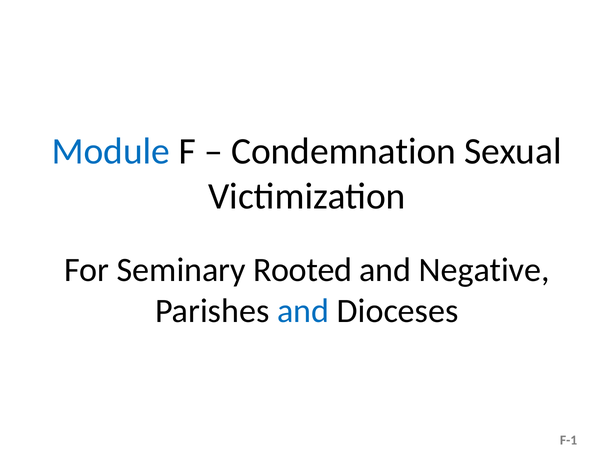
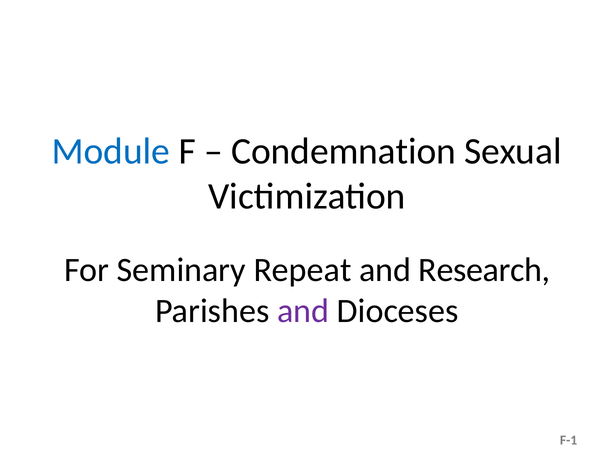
Rooted: Rooted -> Repeat (303, 270)
Negative: Negative -> Research (484, 270)
and colour: blue -> purple (303, 310)
